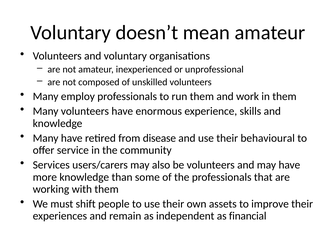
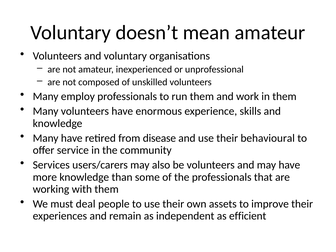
shift: shift -> deal (86, 204)
financial: financial -> efficient (248, 216)
